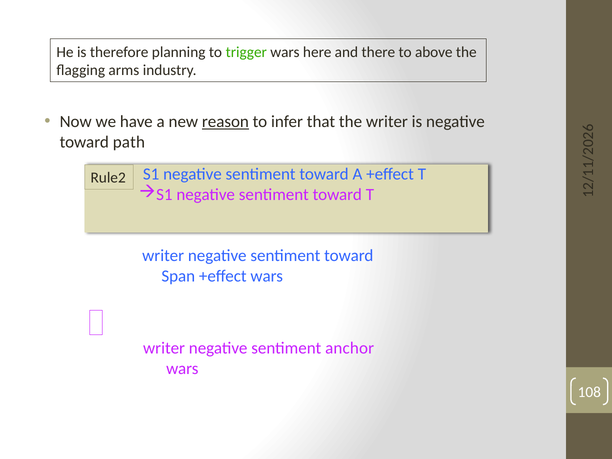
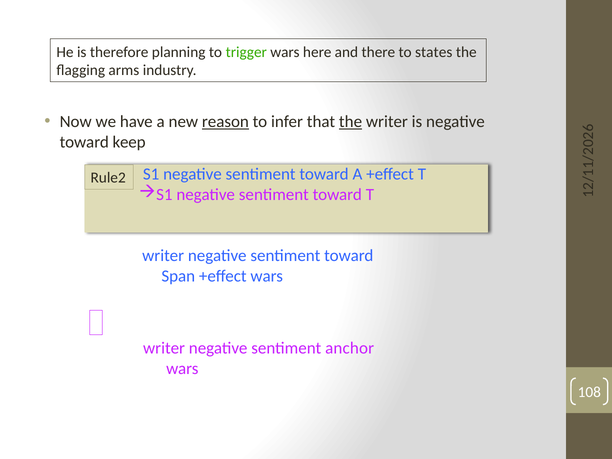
above: above -> states (434, 52)
the underline: none -> present (351, 122)
path: path -> keep (129, 142)
